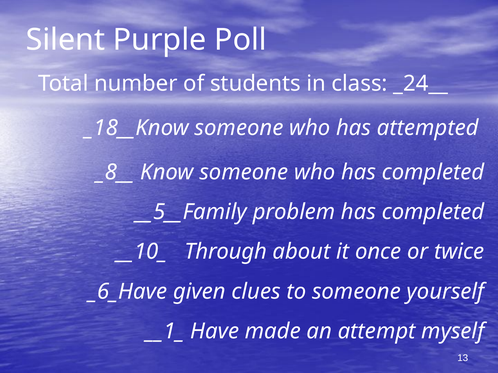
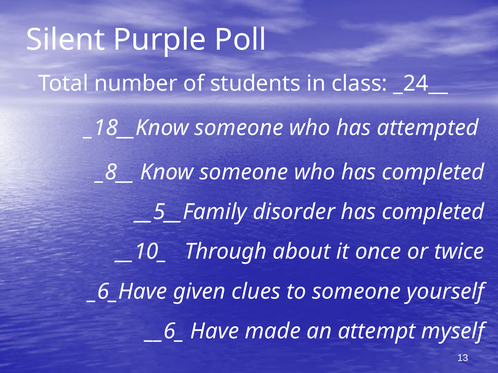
problem: problem -> disorder (294, 212)
__1_: __1_ -> __6_ (165, 332)
